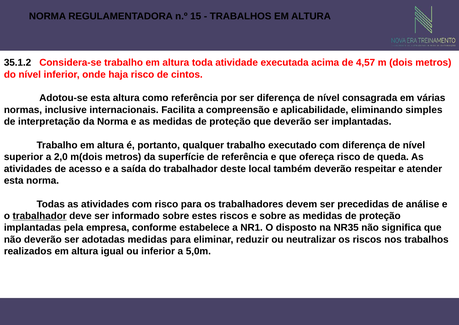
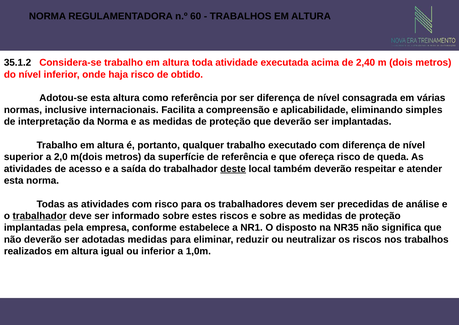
15: 15 -> 60 (196, 16)
4,57: 4,57 -> 2,40 (366, 63)
cintos: cintos -> obtido (187, 74)
deste underline: none -> present (233, 169)
5,0m: 5,0m -> 1,0m (198, 251)
